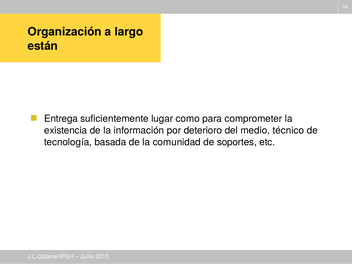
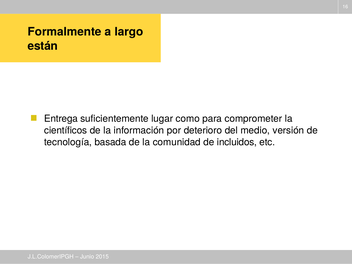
Organización: Organización -> Formalmente (65, 32)
existencia: existencia -> científicos (66, 130)
técnico: técnico -> versión (288, 130)
soportes: soportes -> incluidos (237, 142)
